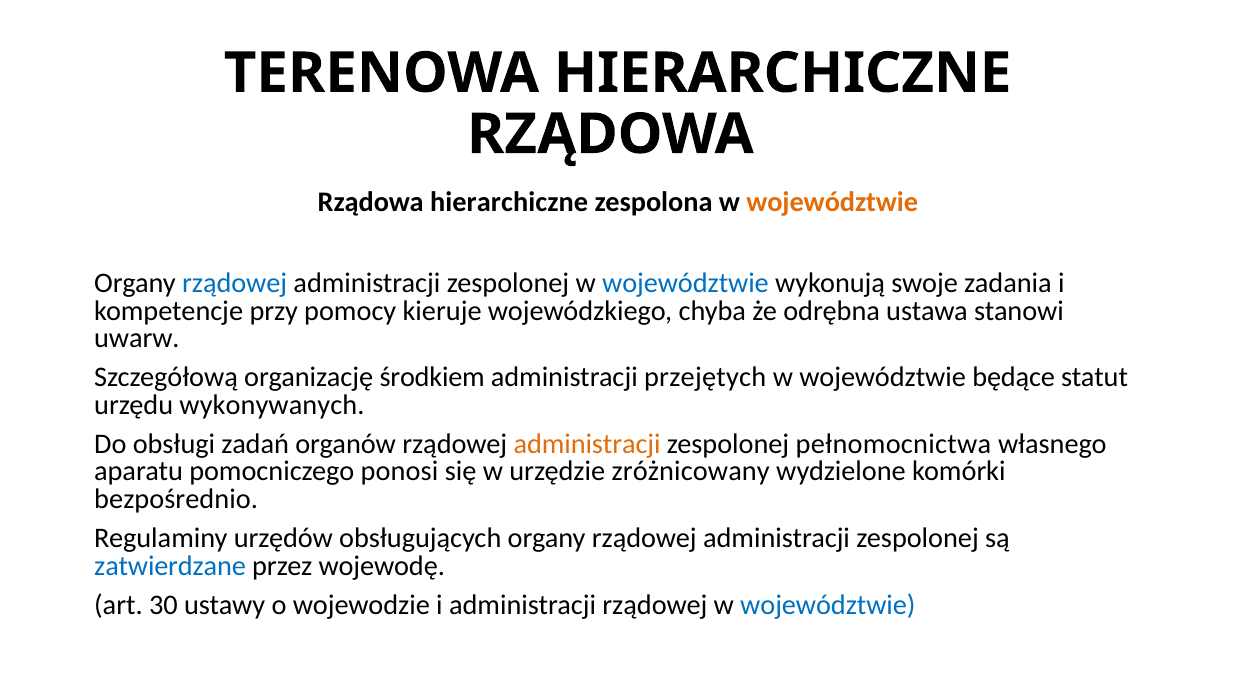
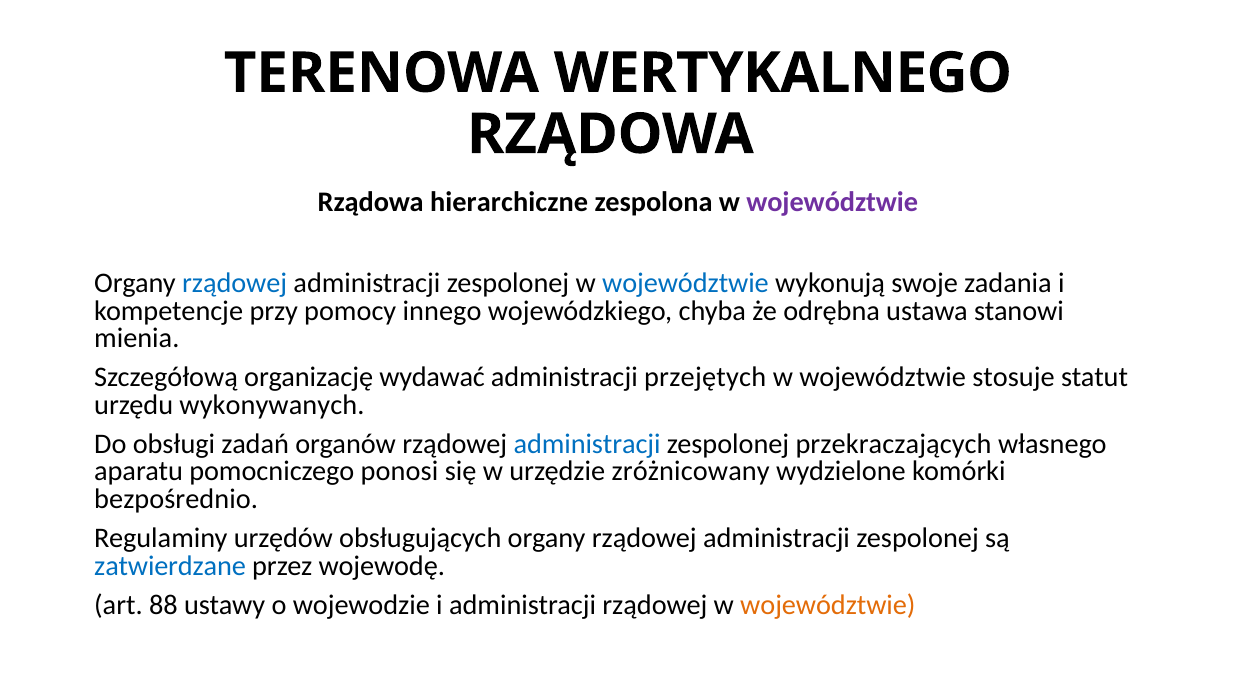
TERENOWA HIERARCHICZNE: HIERARCHICZNE -> WERTYKALNEGO (783, 73)
województwie colour: orange -> purple (832, 202)
kieruje: kieruje -> innego (442, 311)
uwarw: uwarw -> mienia (137, 339)
środkiem: środkiem -> wydawać (432, 378)
będące: będące -> stosuje (1014, 378)
administracji colour: orange -> blue (587, 444)
pełnomocnictwa: pełnomocnictwa -> przekraczających (894, 444)
30: 30 -> 88 (163, 605)
województwie colour: blue -> orange (828, 605)
